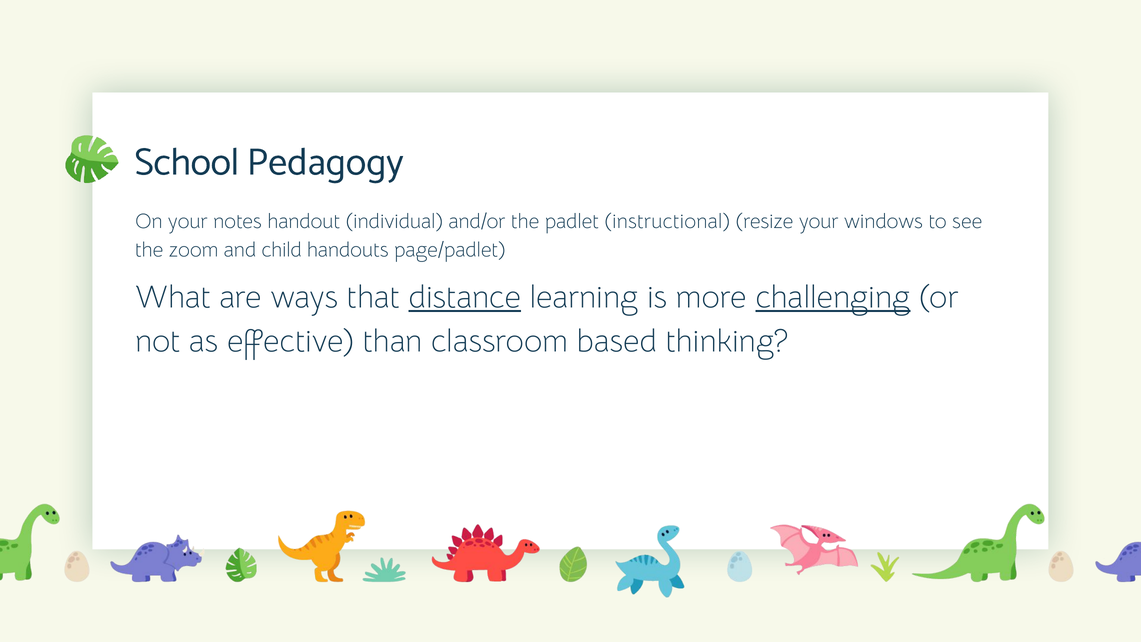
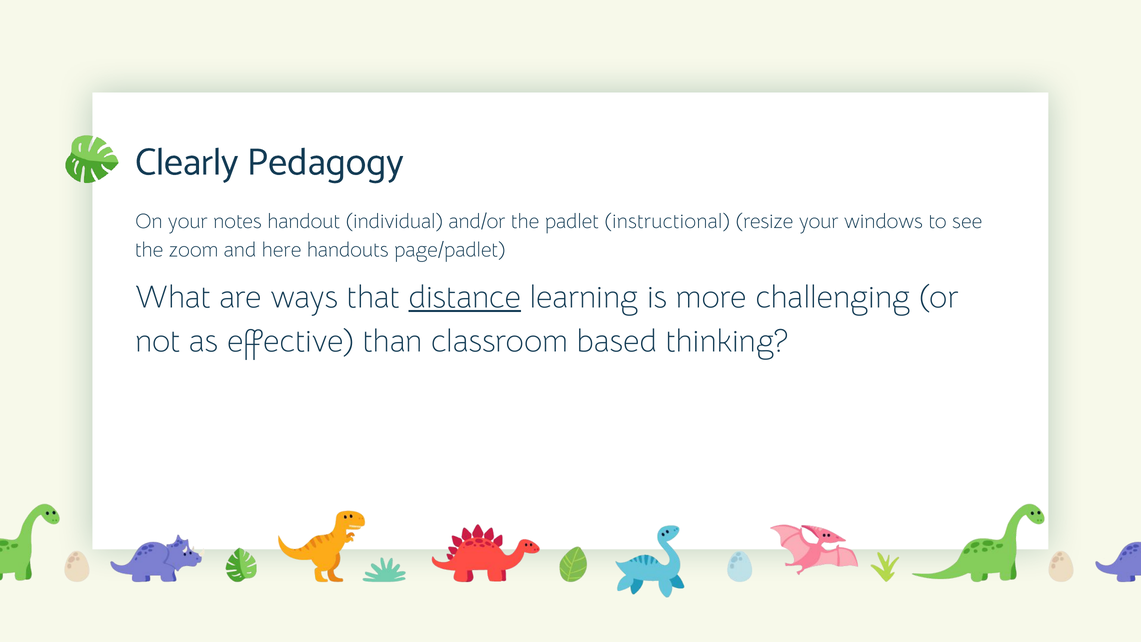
School: School -> Clearly (187, 162)
child: child -> here (282, 250)
challenging underline: present -> none (833, 297)
